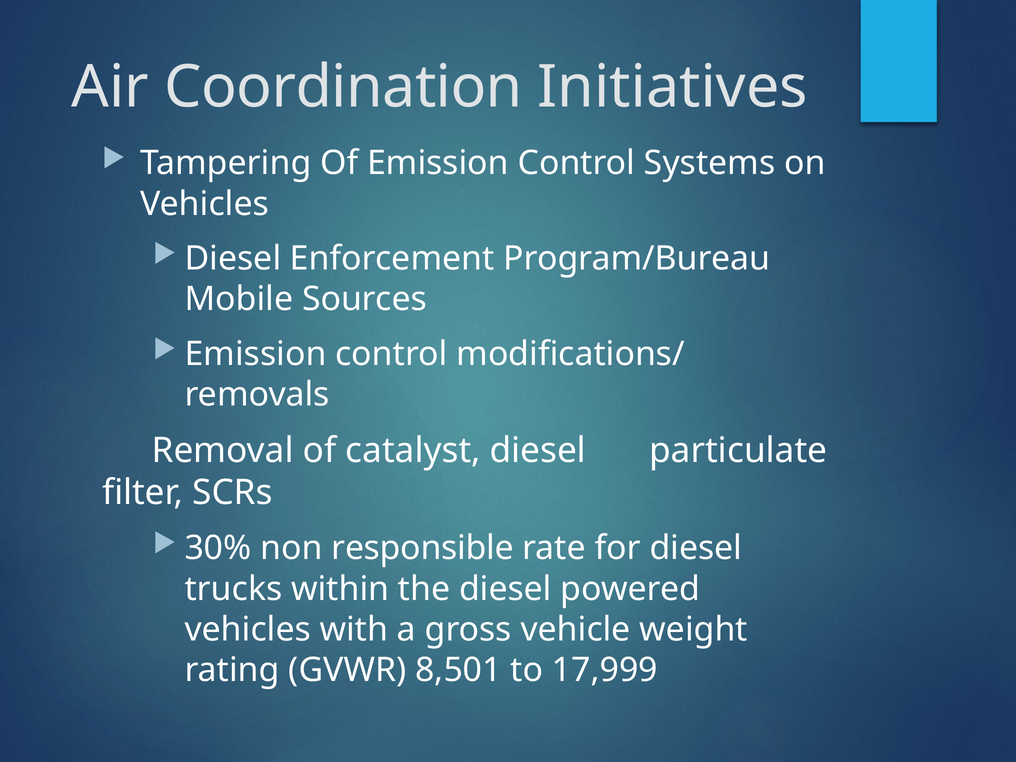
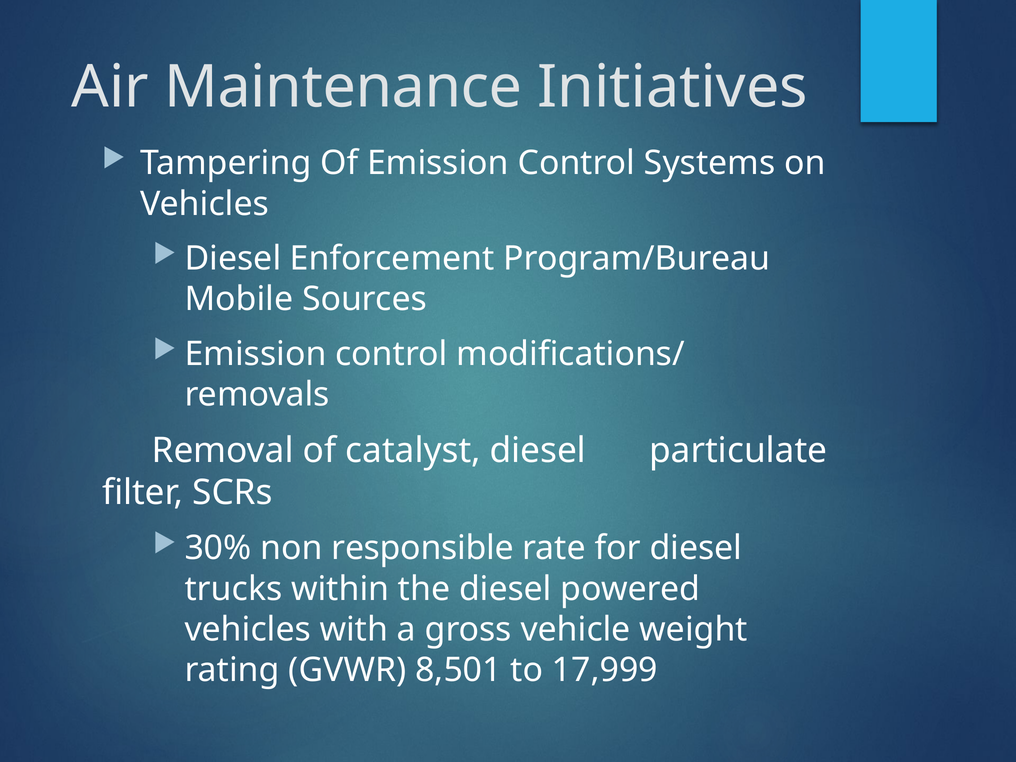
Coordination: Coordination -> Maintenance (343, 87)
